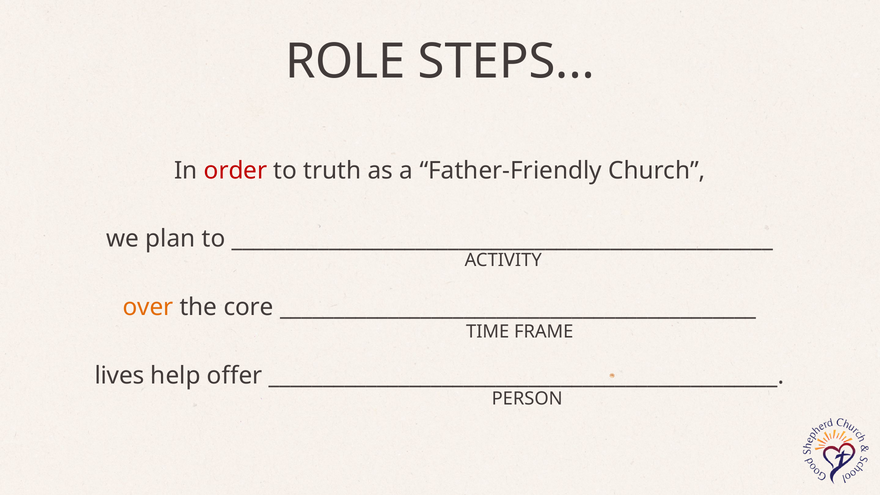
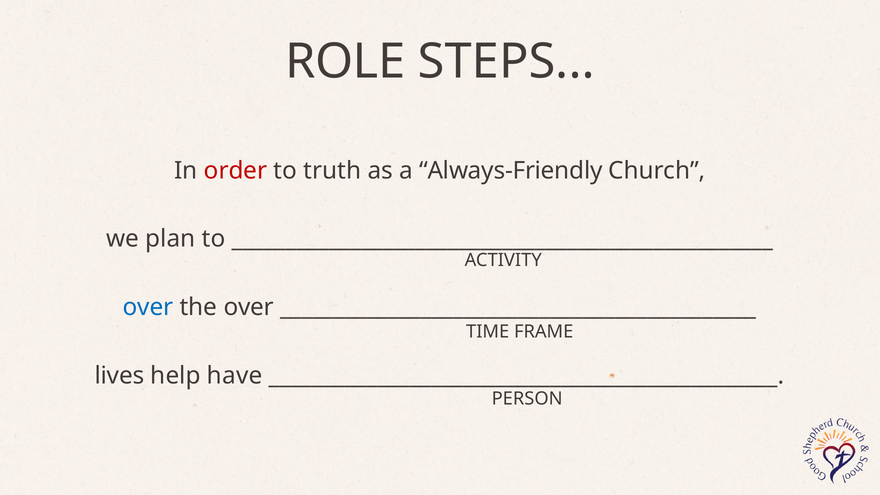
Father-Friendly: Father-Friendly -> Always-Friendly (511, 171)
over colour: orange -> blue (148, 307)
the core: core -> over (249, 307)
offer: offer -> have (235, 376)
